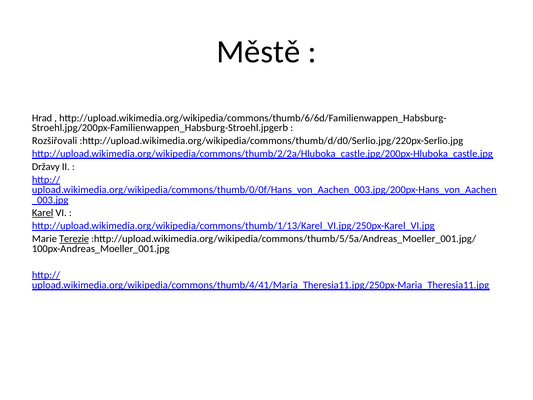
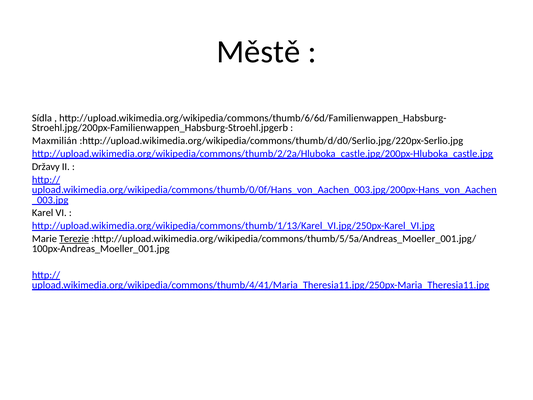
Hrad: Hrad -> Sídla (42, 118)
Rozšiřovali: Rozšiřovali -> Maxmilián (55, 141)
Karel underline: present -> none (43, 213)
